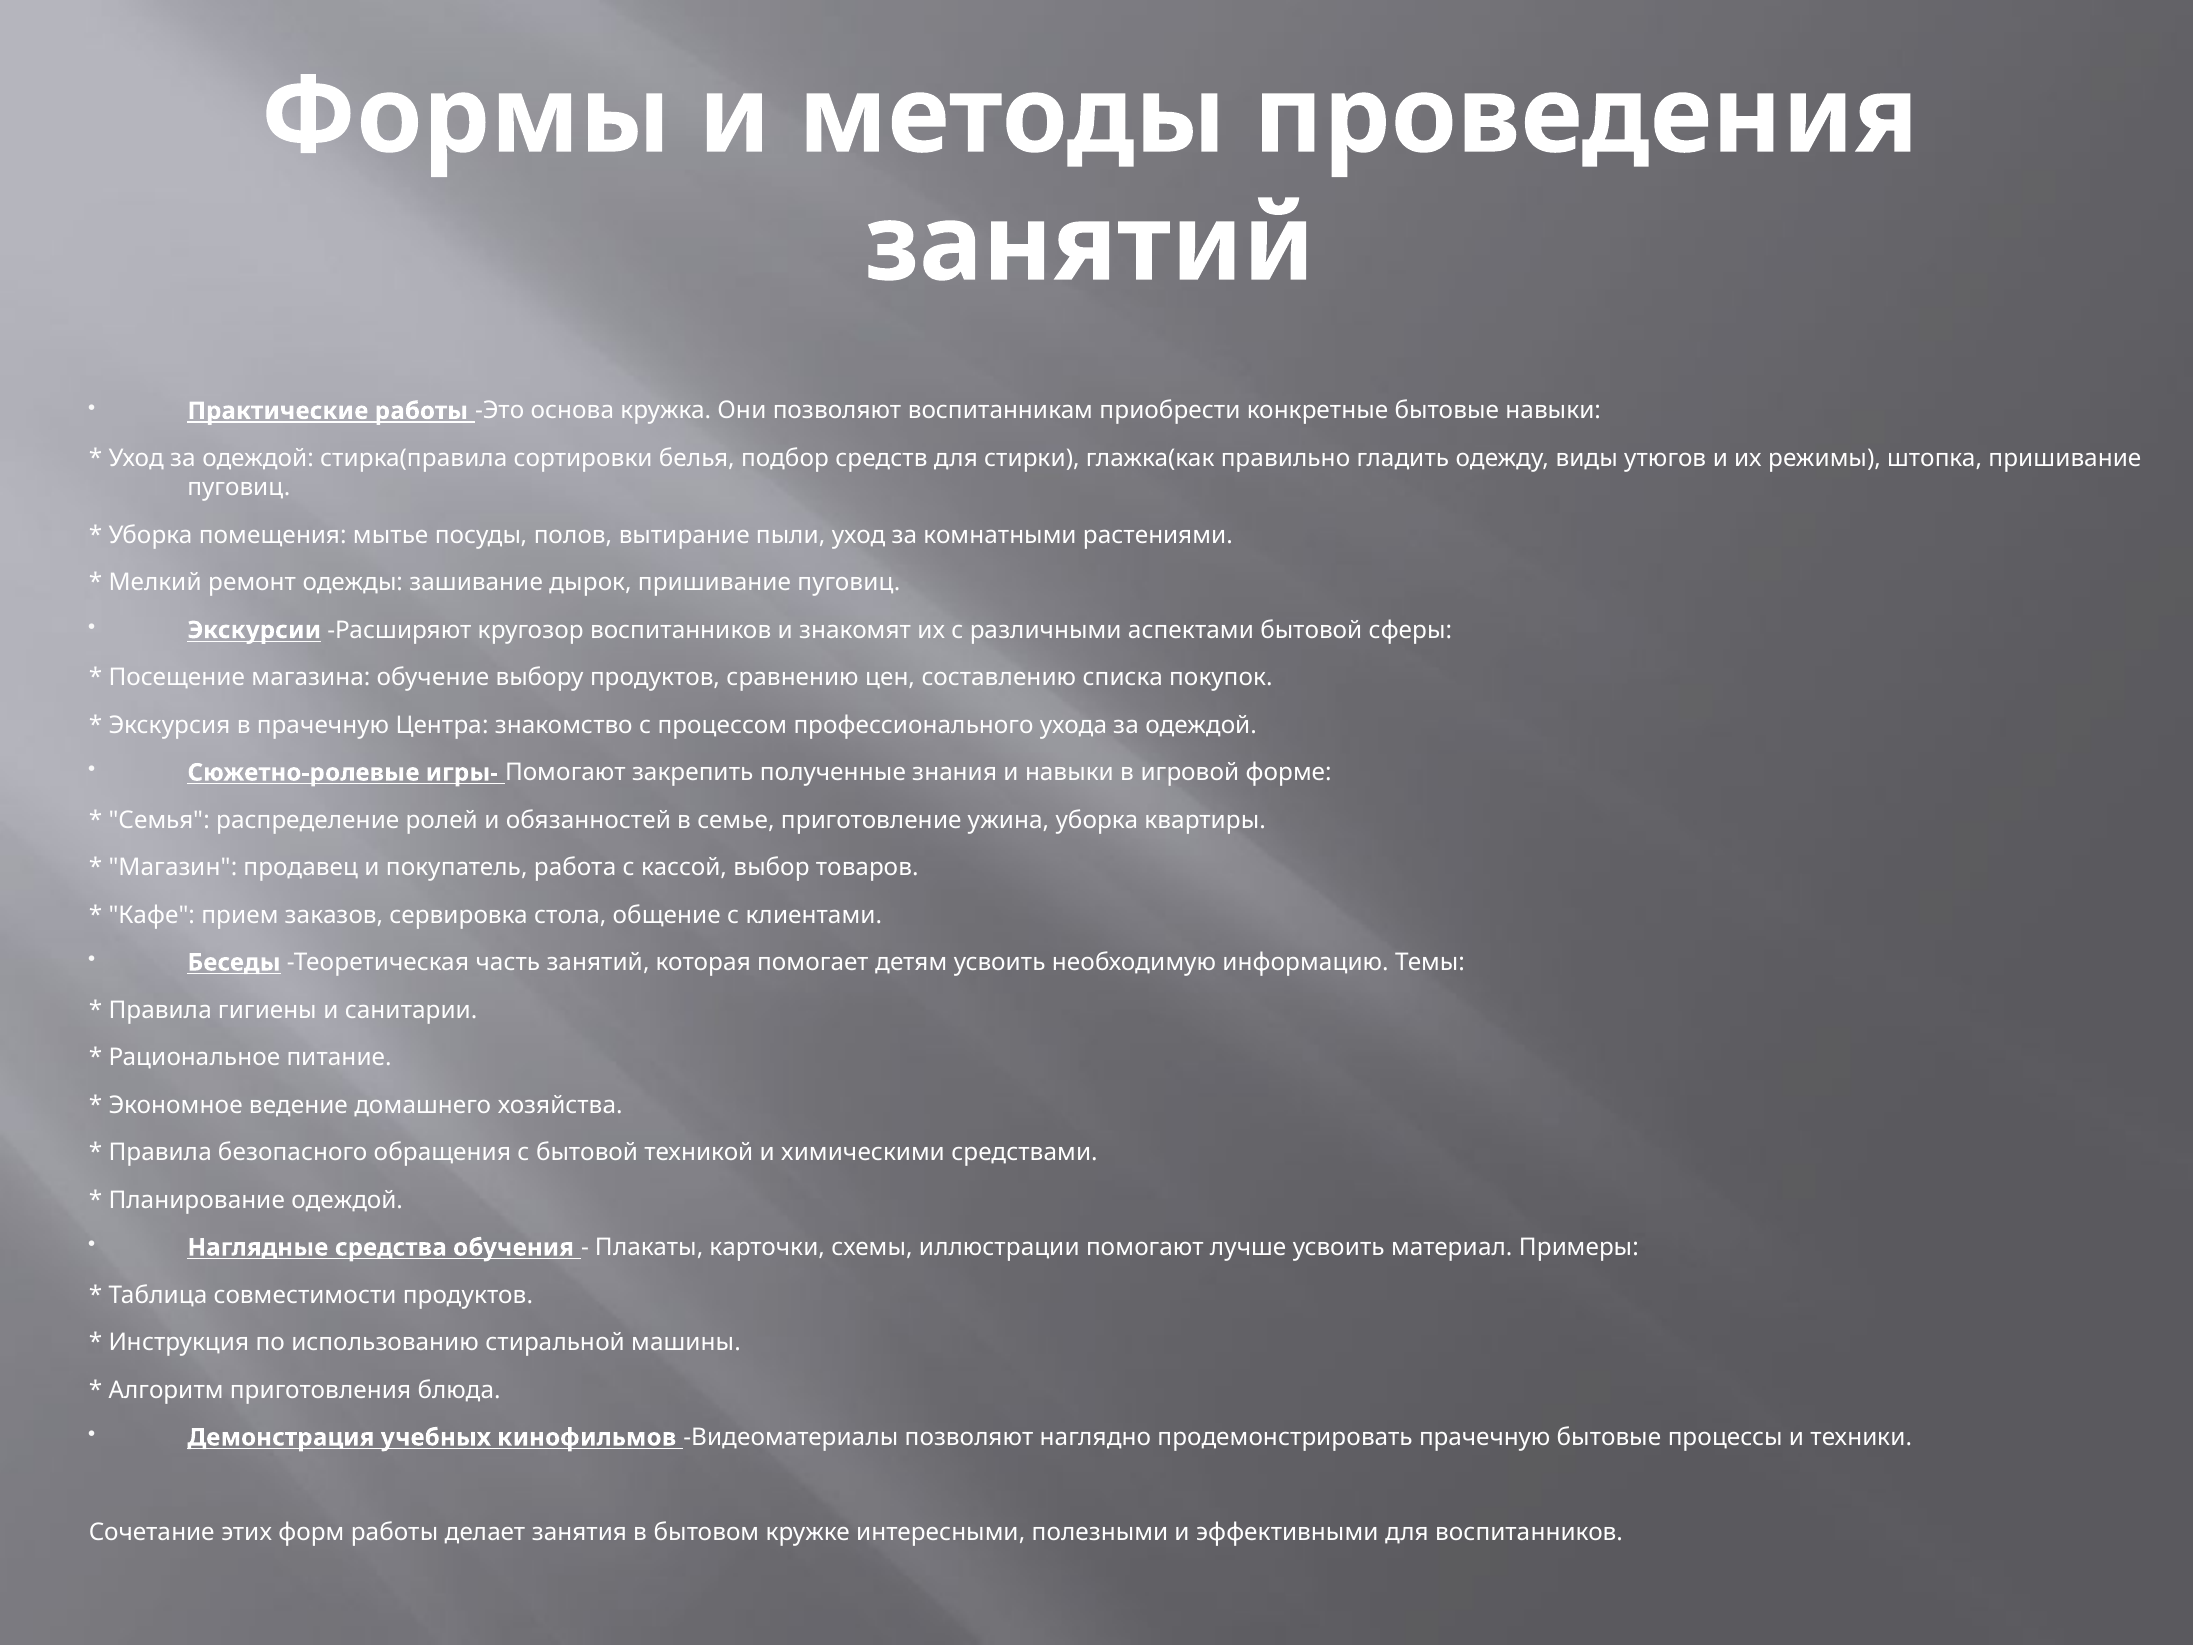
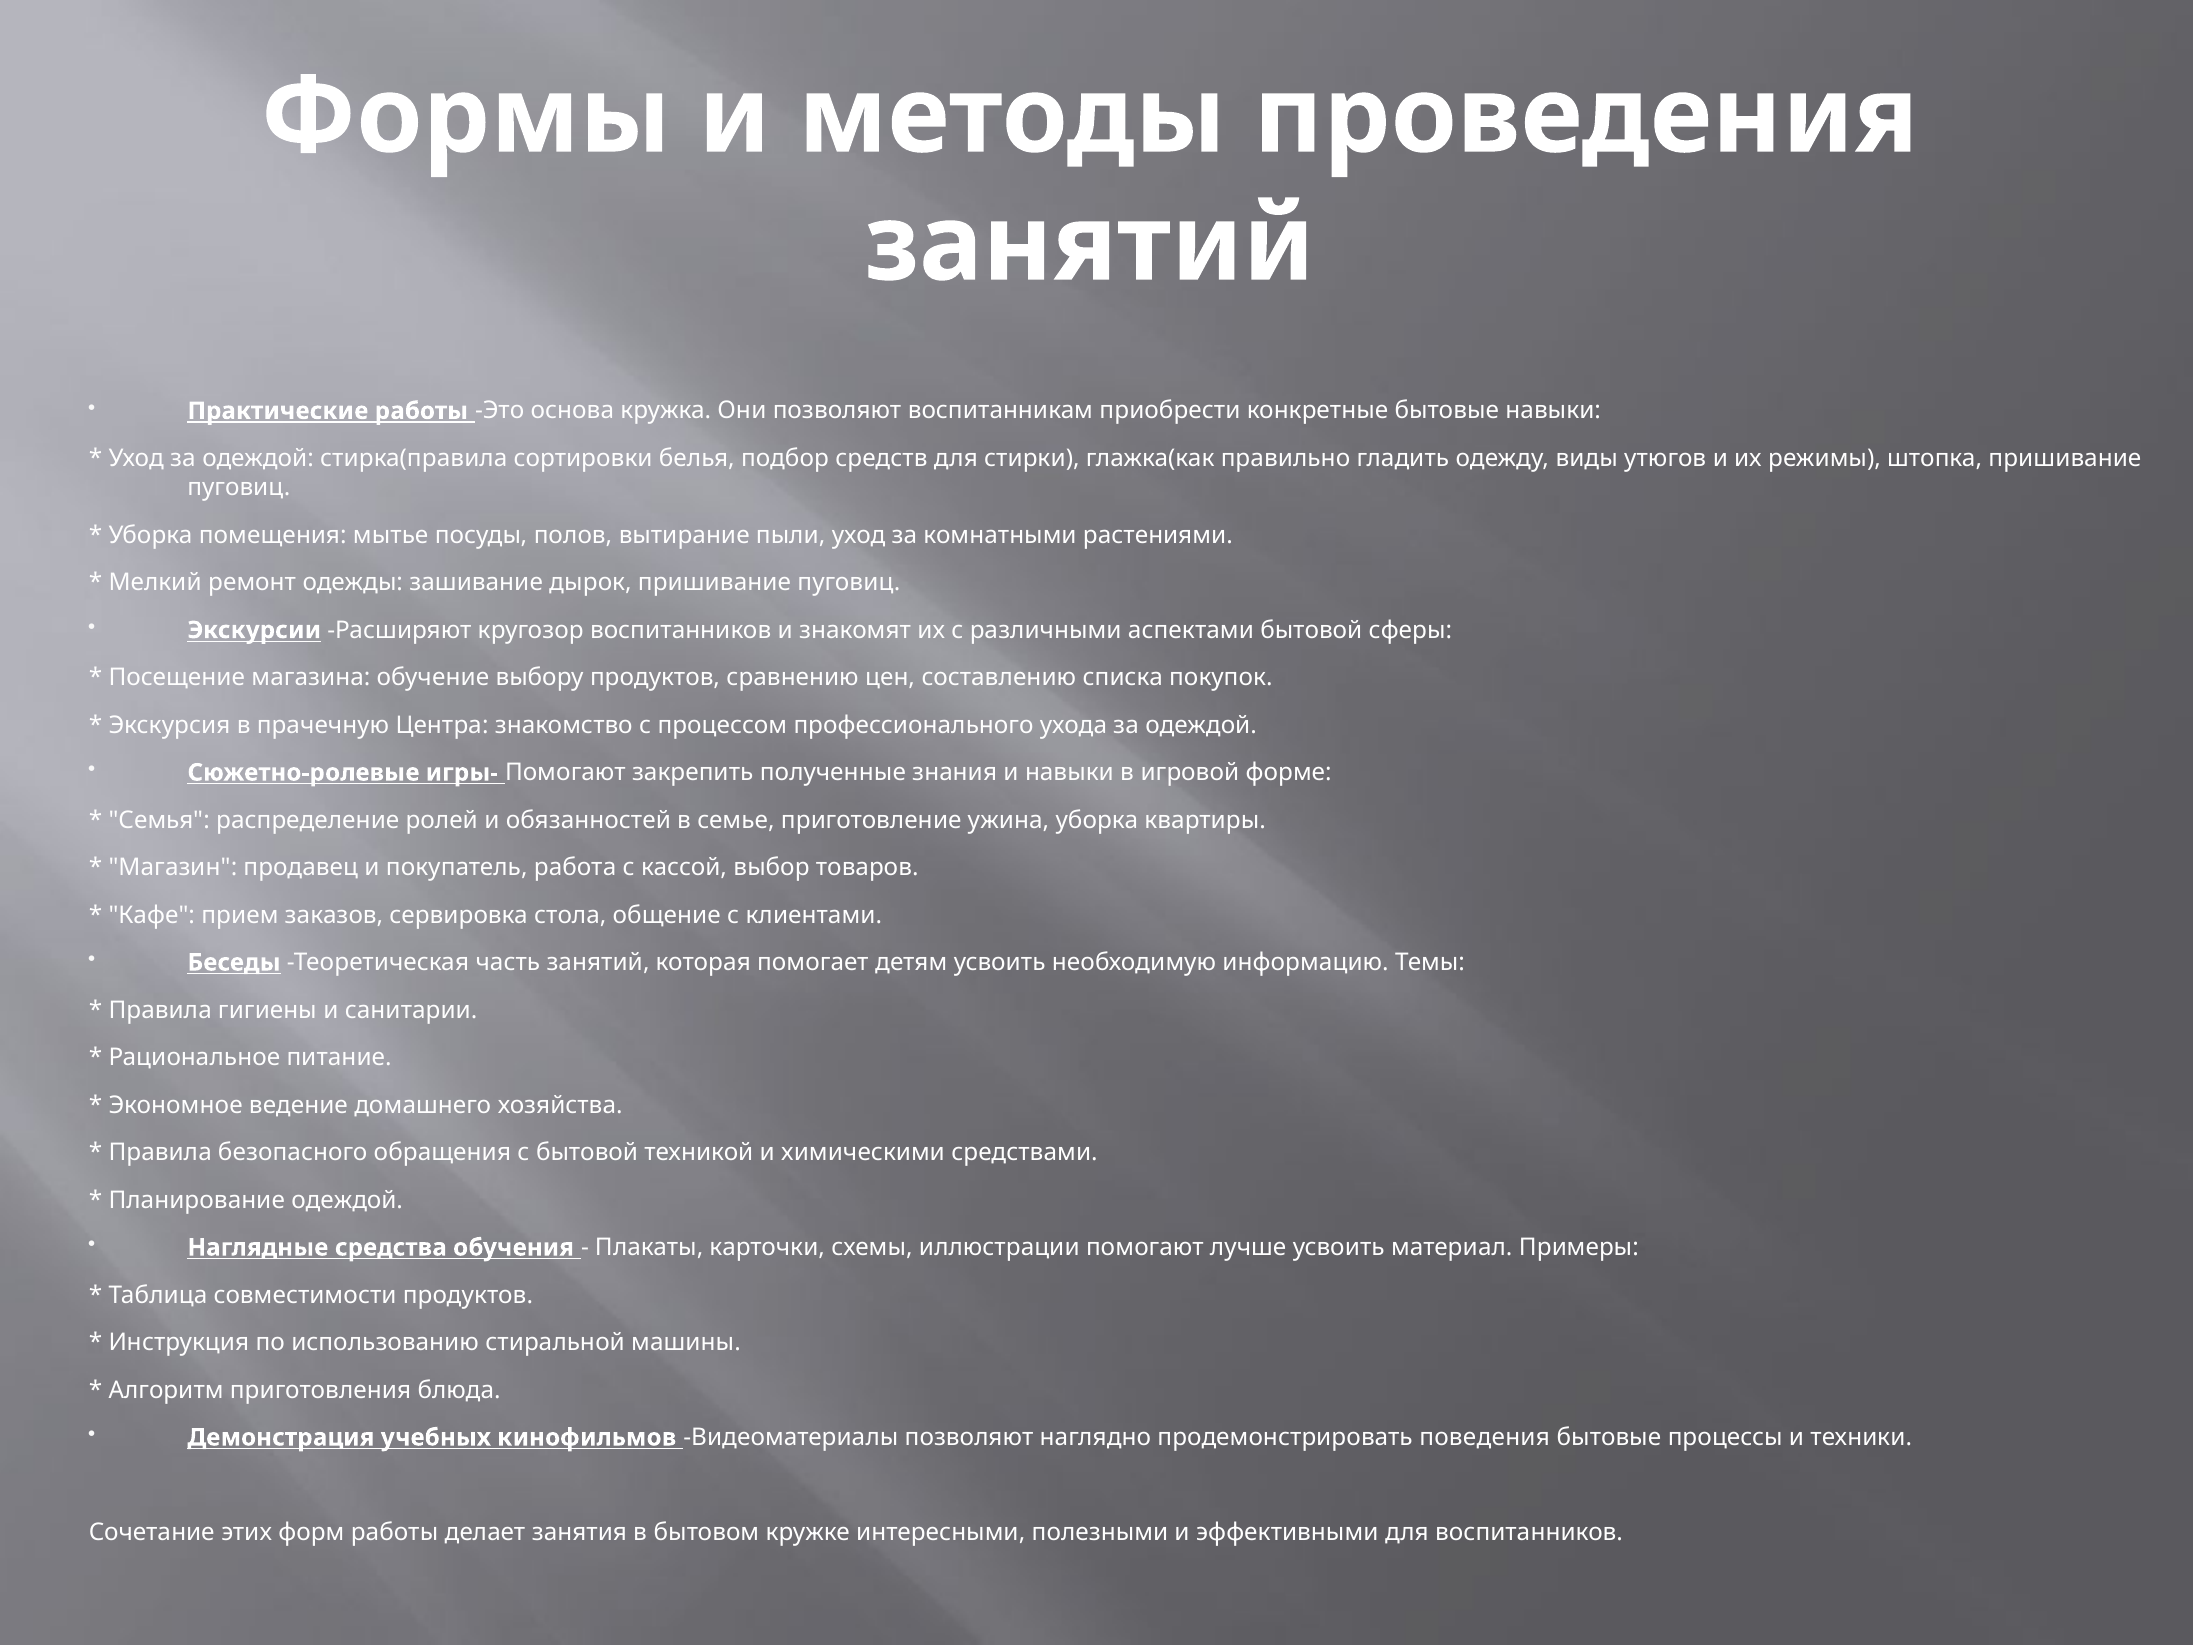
продемонстрировать прачечную: прачечную -> поведения (1485, 1437)
